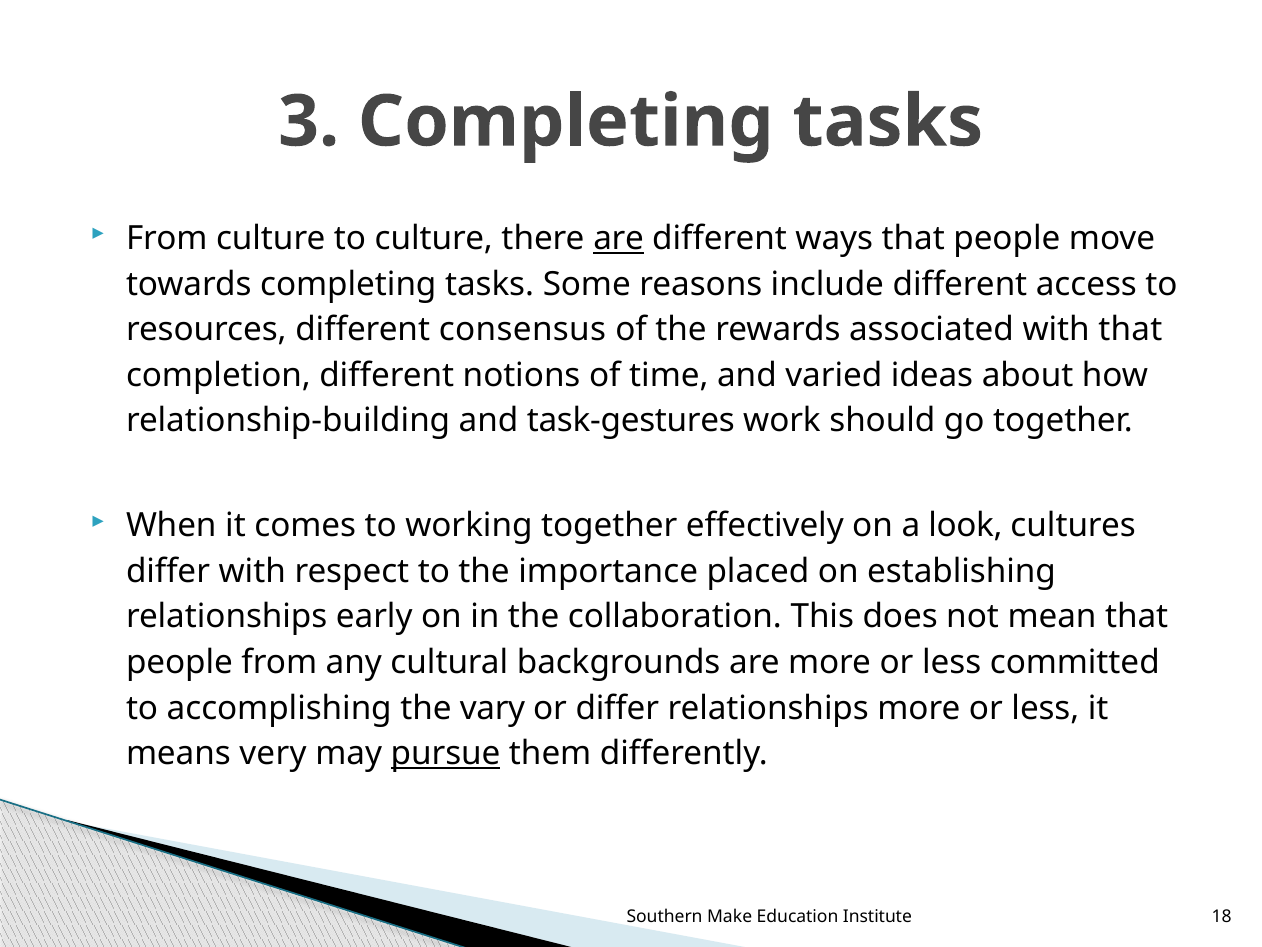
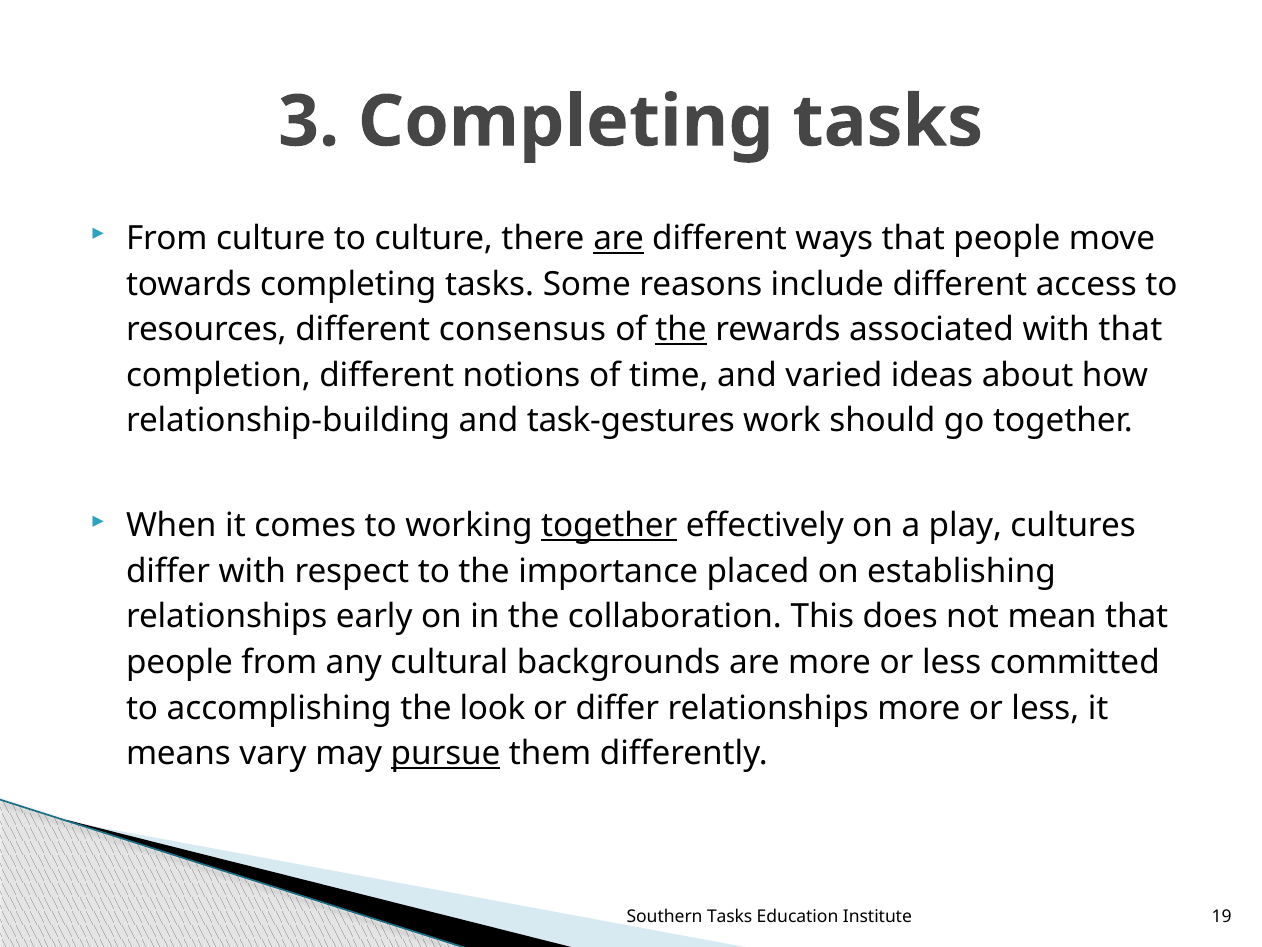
the underline: none -> present (681, 330)
together underline: none -> present (609, 526)
look: look -> play (965, 526)
vary: vary -> look (493, 708)
very: very -> vary (273, 753)
Southern Make: Make -> Tasks (730, 917)
18: 18 -> 19 (1222, 917)
